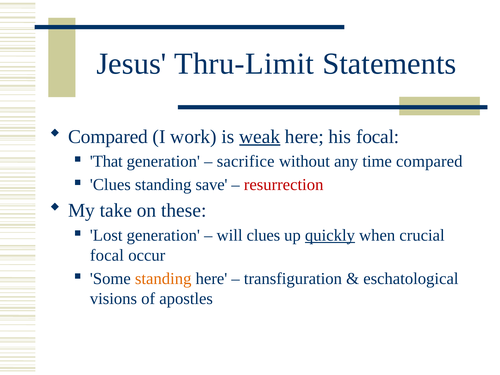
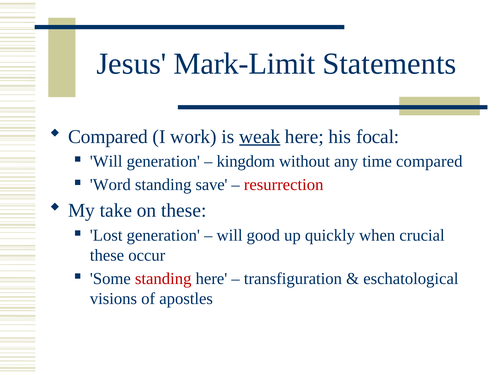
Thru-Limit: Thru-Limit -> Mark-Limit (244, 64)
That: That -> Will (106, 161)
sacrifice: sacrifice -> kingdom (246, 161)
Clues: Clues -> Word (110, 185)
will clues: clues -> good (263, 235)
quickly underline: present -> none (330, 235)
focal: focal -> these (107, 255)
standing colour: orange -> red (163, 279)
